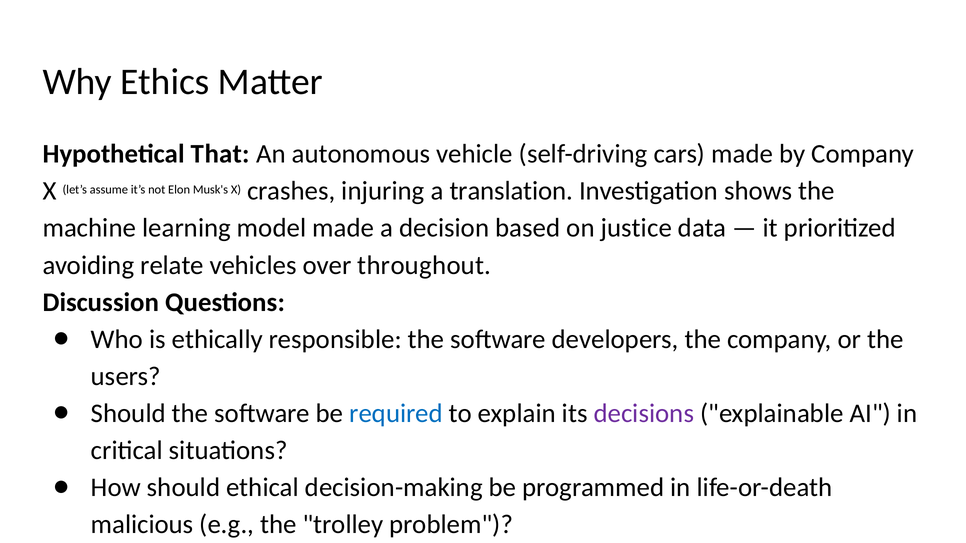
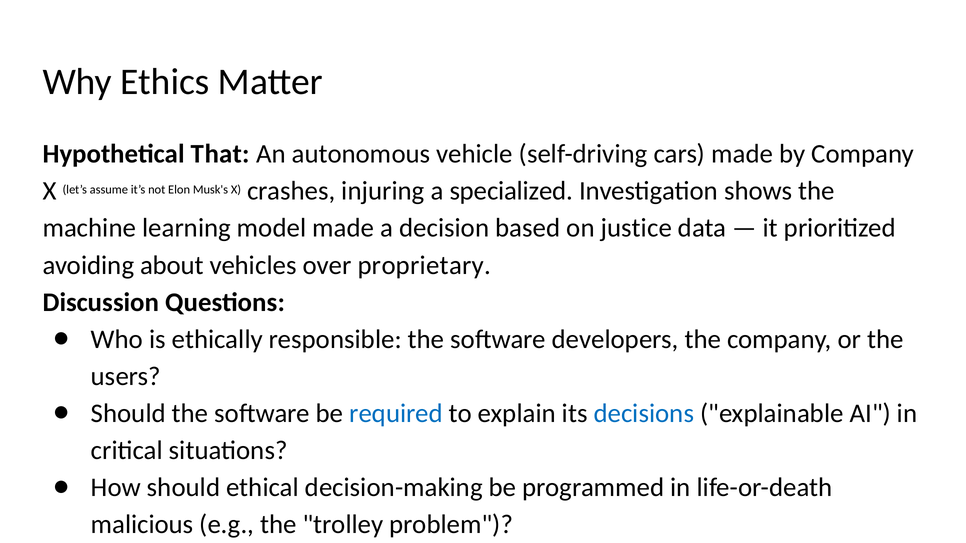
translation: translation -> specialized (511, 191)
relate: relate -> about (172, 265)
throughout: throughout -> proprietary (424, 265)
decisions colour: purple -> blue (644, 414)
